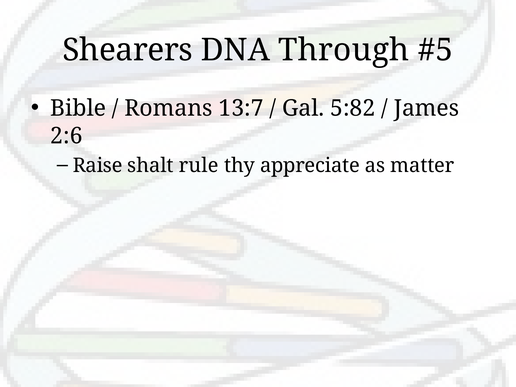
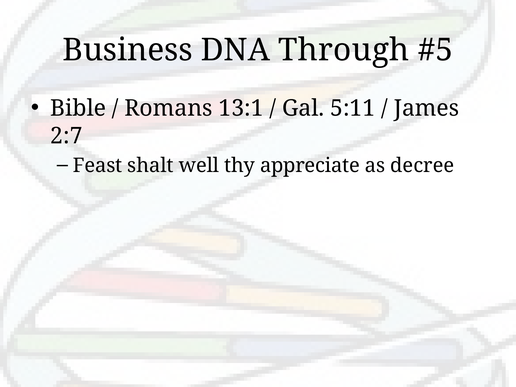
Shearers: Shearers -> Business (128, 50)
13:7: 13:7 -> 13:1 (241, 108)
5:82: 5:82 -> 5:11 (353, 108)
2:6: 2:6 -> 2:7 (66, 136)
Raise: Raise -> Feast (98, 165)
rule: rule -> well (199, 165)
matter: matter -> decree (422, 165)
